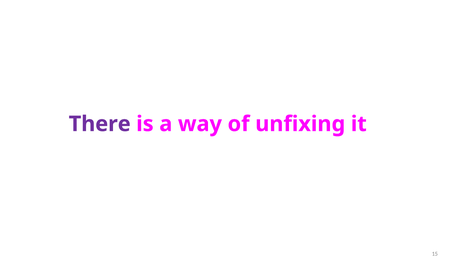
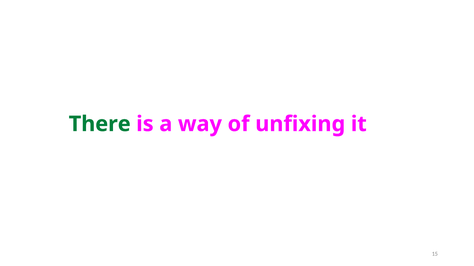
There colour: purple -> green (100, 124)
